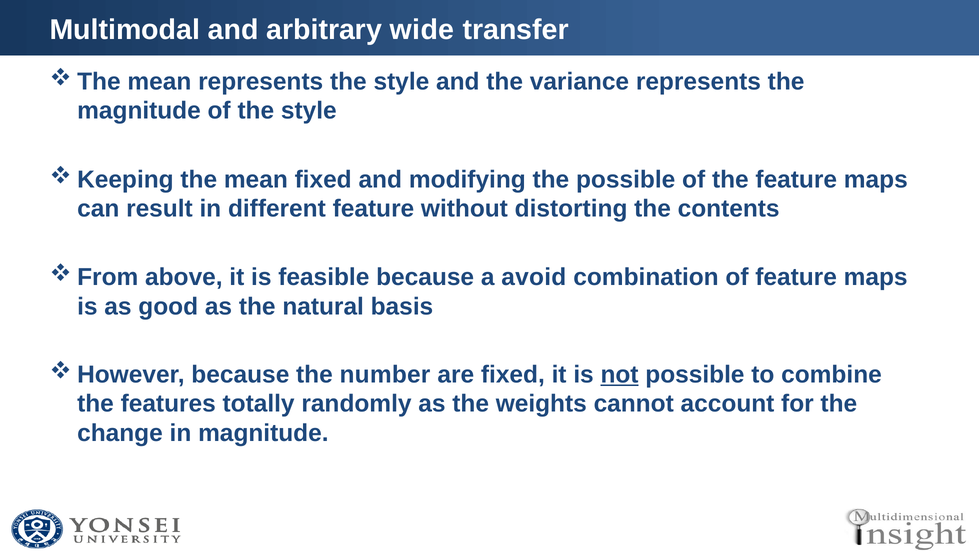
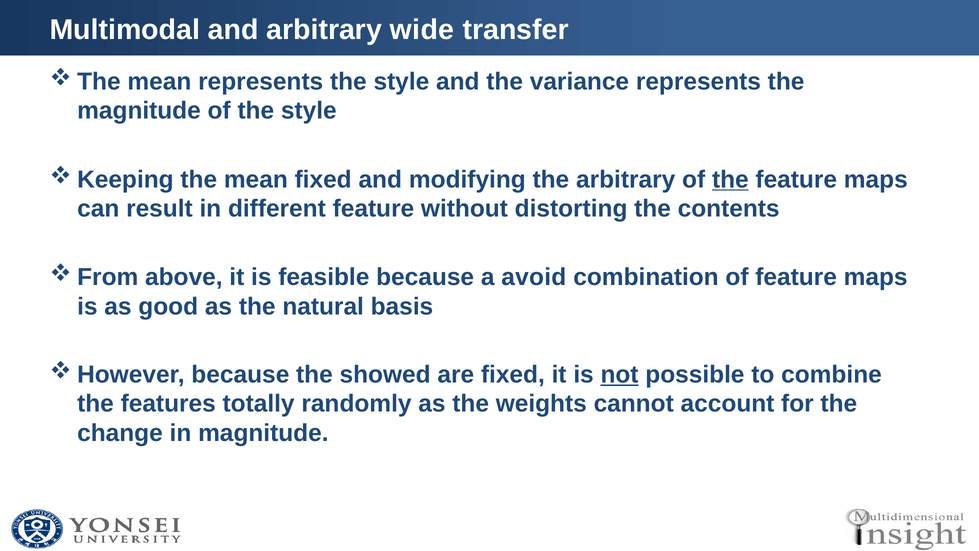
the possible: possible -> arbitrary (626, 179)
the underline: none -> present (730, 179)
number: number -> showed (385, 374)
